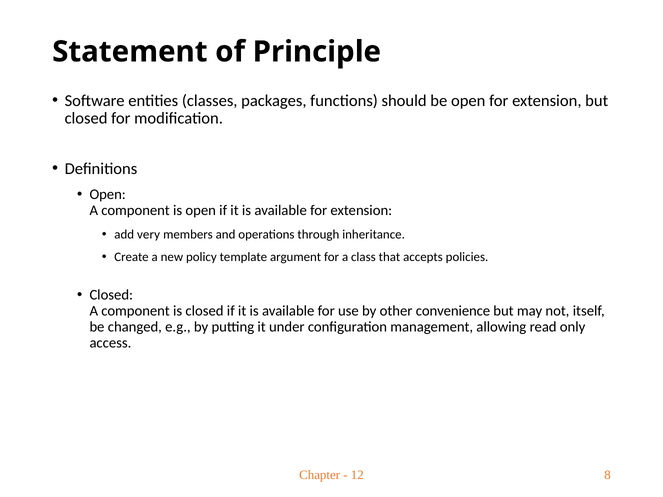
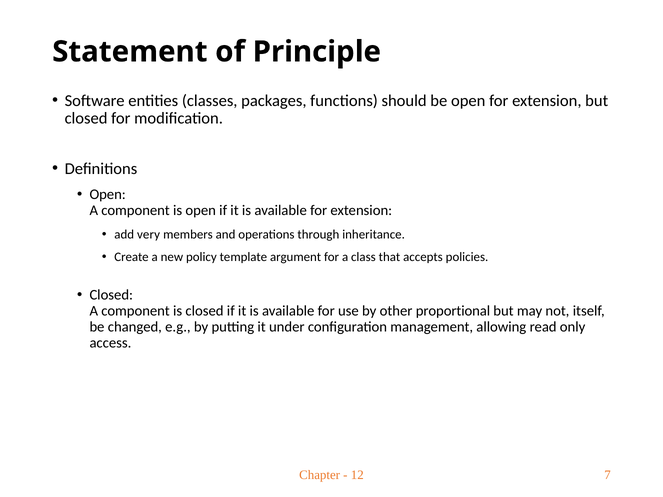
convenience: convenience -> proportional (453, 311)
8: 8 -> 7 (608, 475)
